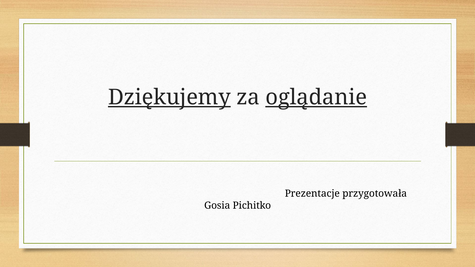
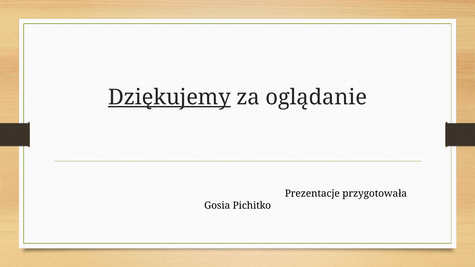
oglądanie underline: present -> none (316, 97)
